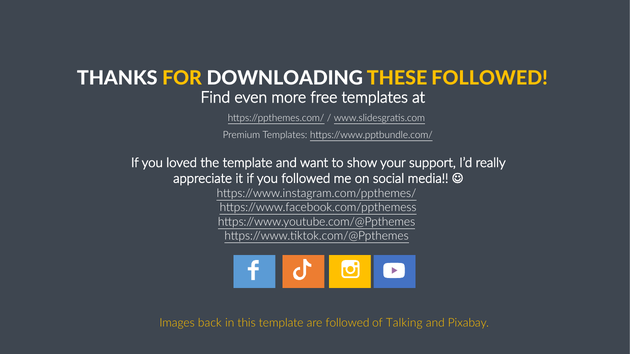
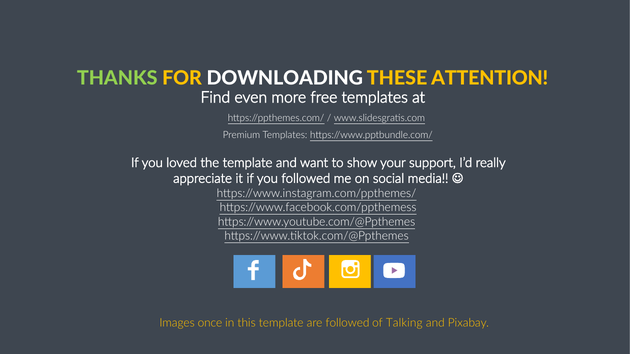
THANKS colour: white -> light green (117, 78)
THESE FOLLOWED: FOLLOWED -> ATTENTION (490, 78)
back: back -> once (210, 323)
